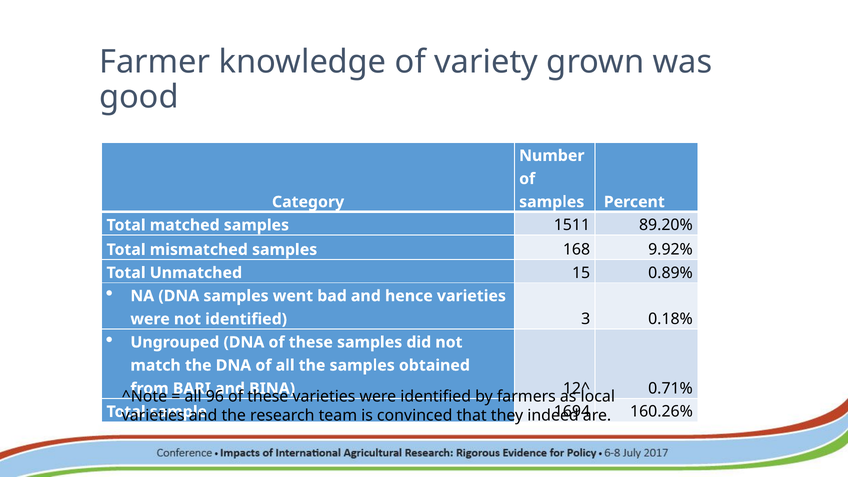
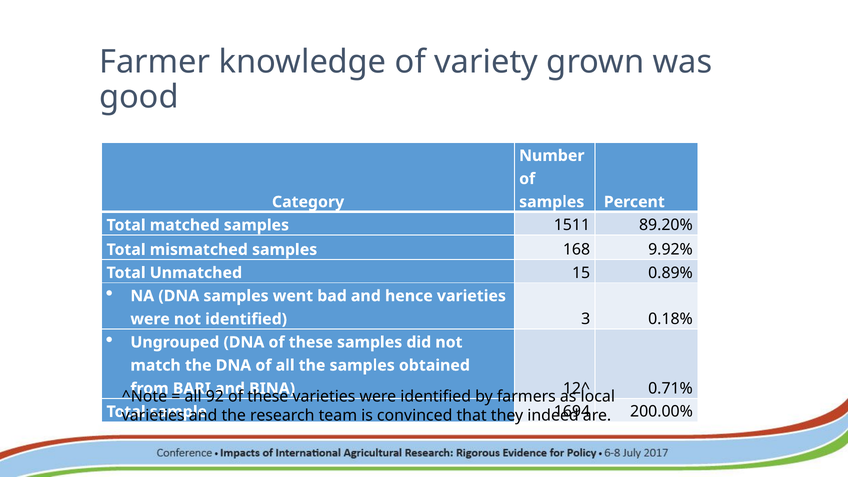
96: 96 -> 92 (215, 396)
160.26%: 160.26% -> 200.00% (661, 412)
